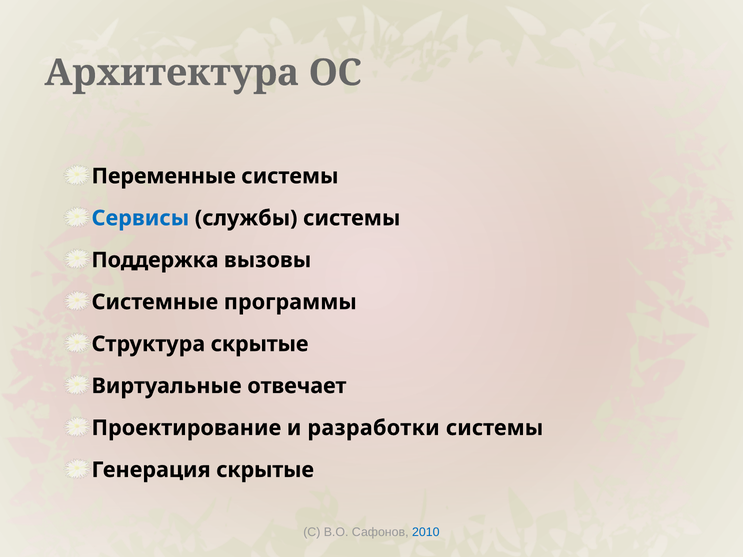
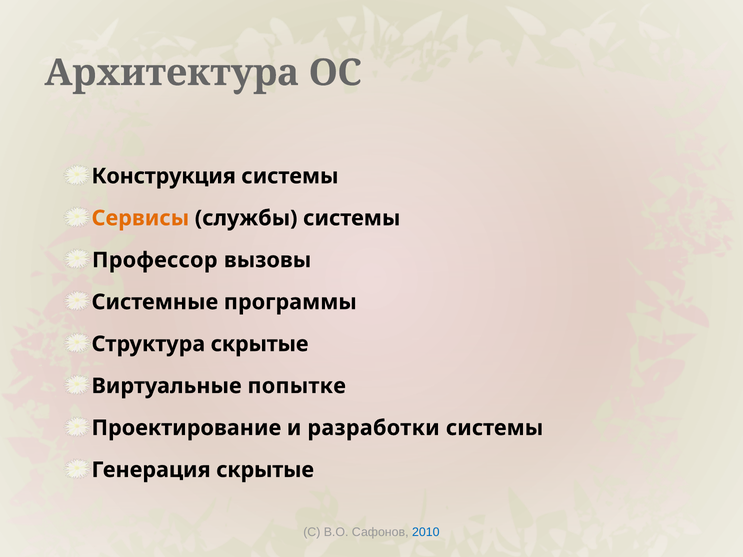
Переменные: Переменные -> Конструкция (164, 176)
Сервисы colour: blue -> orange (140, 218)
Поддержка: Поддержка -> Профессор (155, 260)
отвечает: отвечает -> попытке (297, 386)
